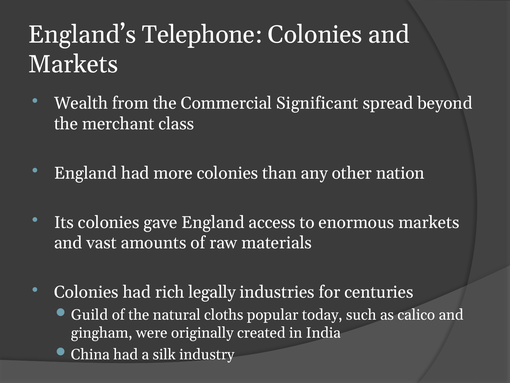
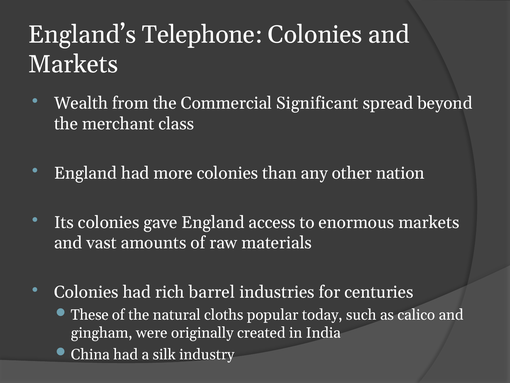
legally: legally -> barrel (212, 292)
Guild: Guild -> These (90, 315)
